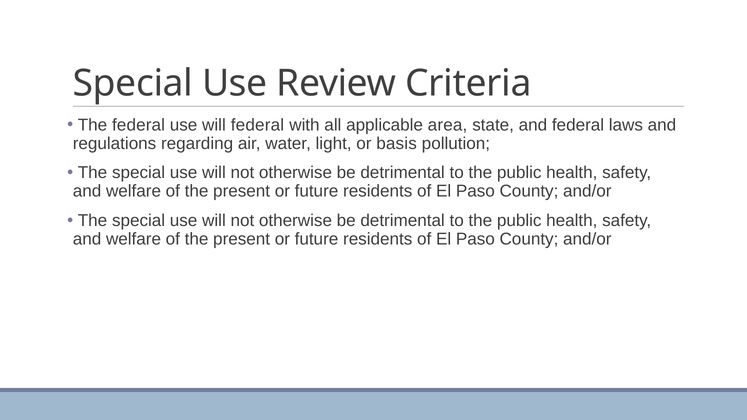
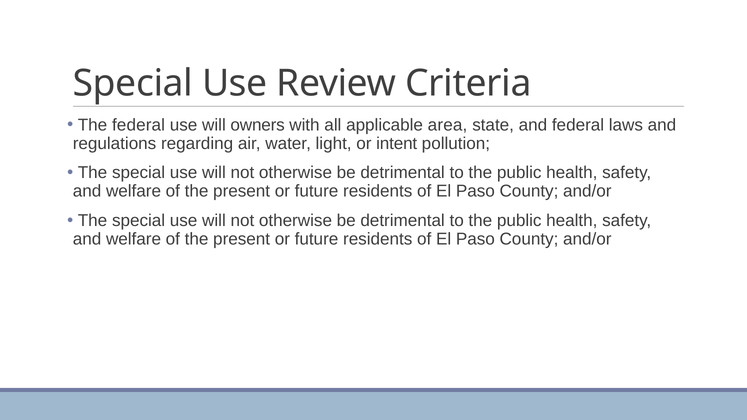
will federal: federal -> owners (258, 125)
basis: basis -> intent (397, 144)
